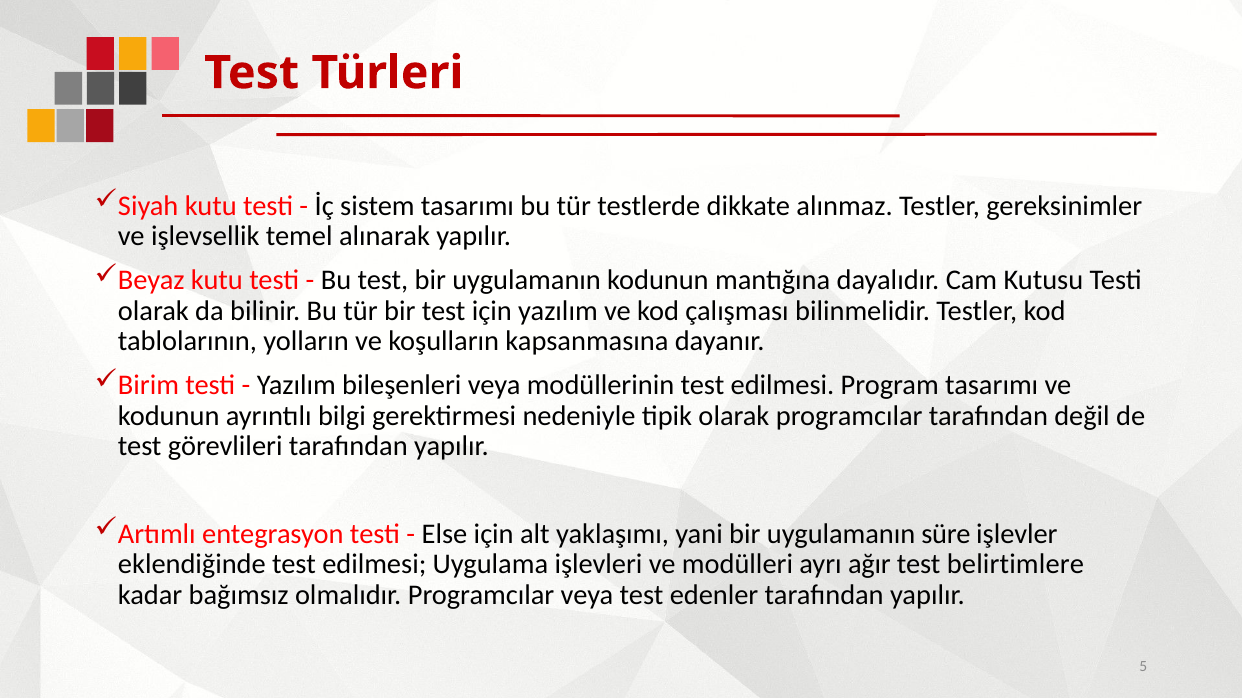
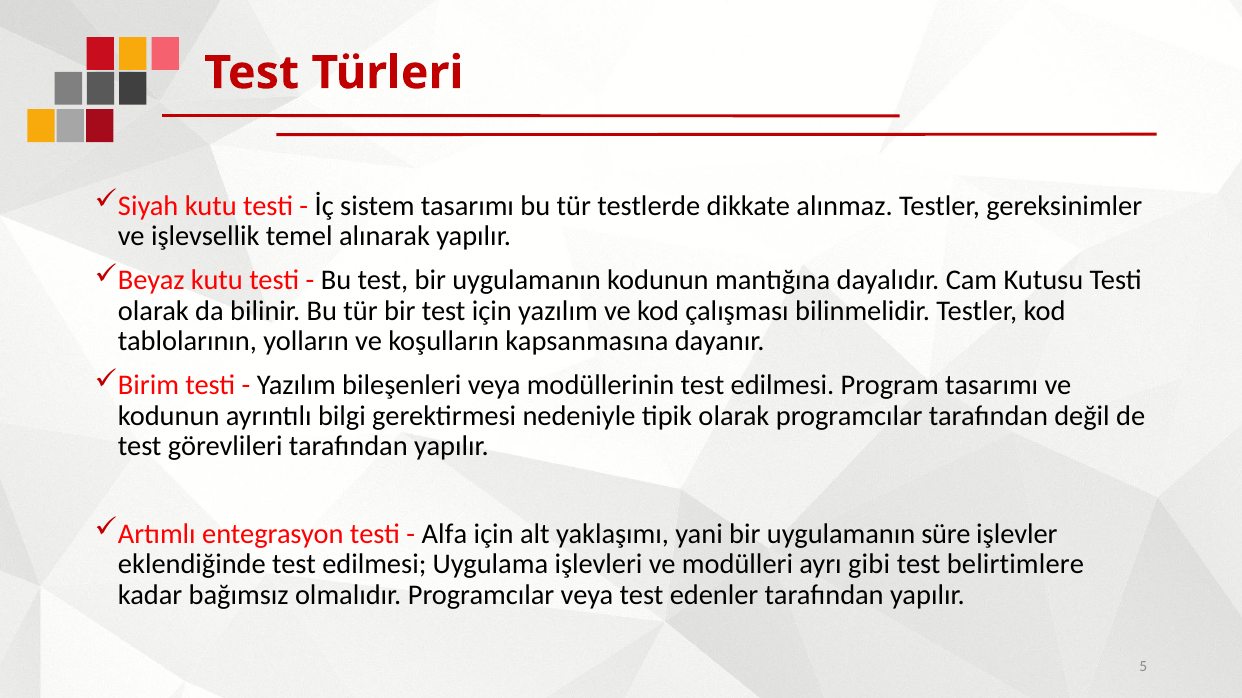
Else: Else -> Alfa (444, 534)
ağır: ağır -> gibi (869, 565)
